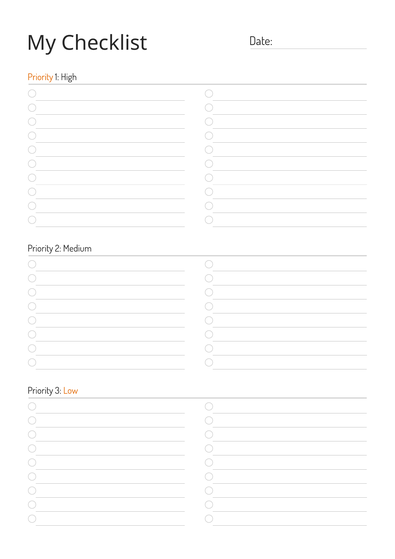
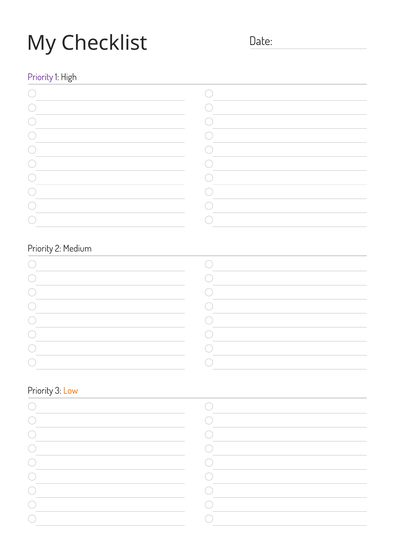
Priority colour: orange -> purple (40, 77)
